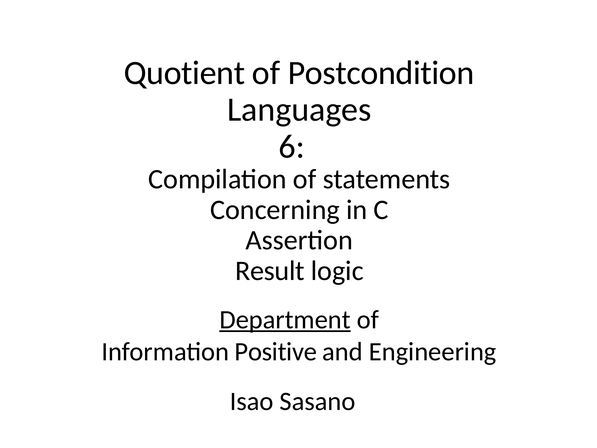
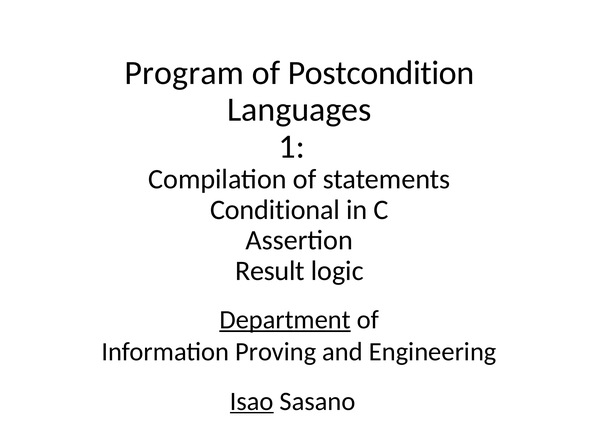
Quotient: Quotient -> Program (184, 73)
6: 6 -> 1 (292, 146)
Concerning: Concerning -> Conditional (275, 210)
Positive: Positive -> Proving (276, 351)
Isao underline: none -> present (252, 401)
